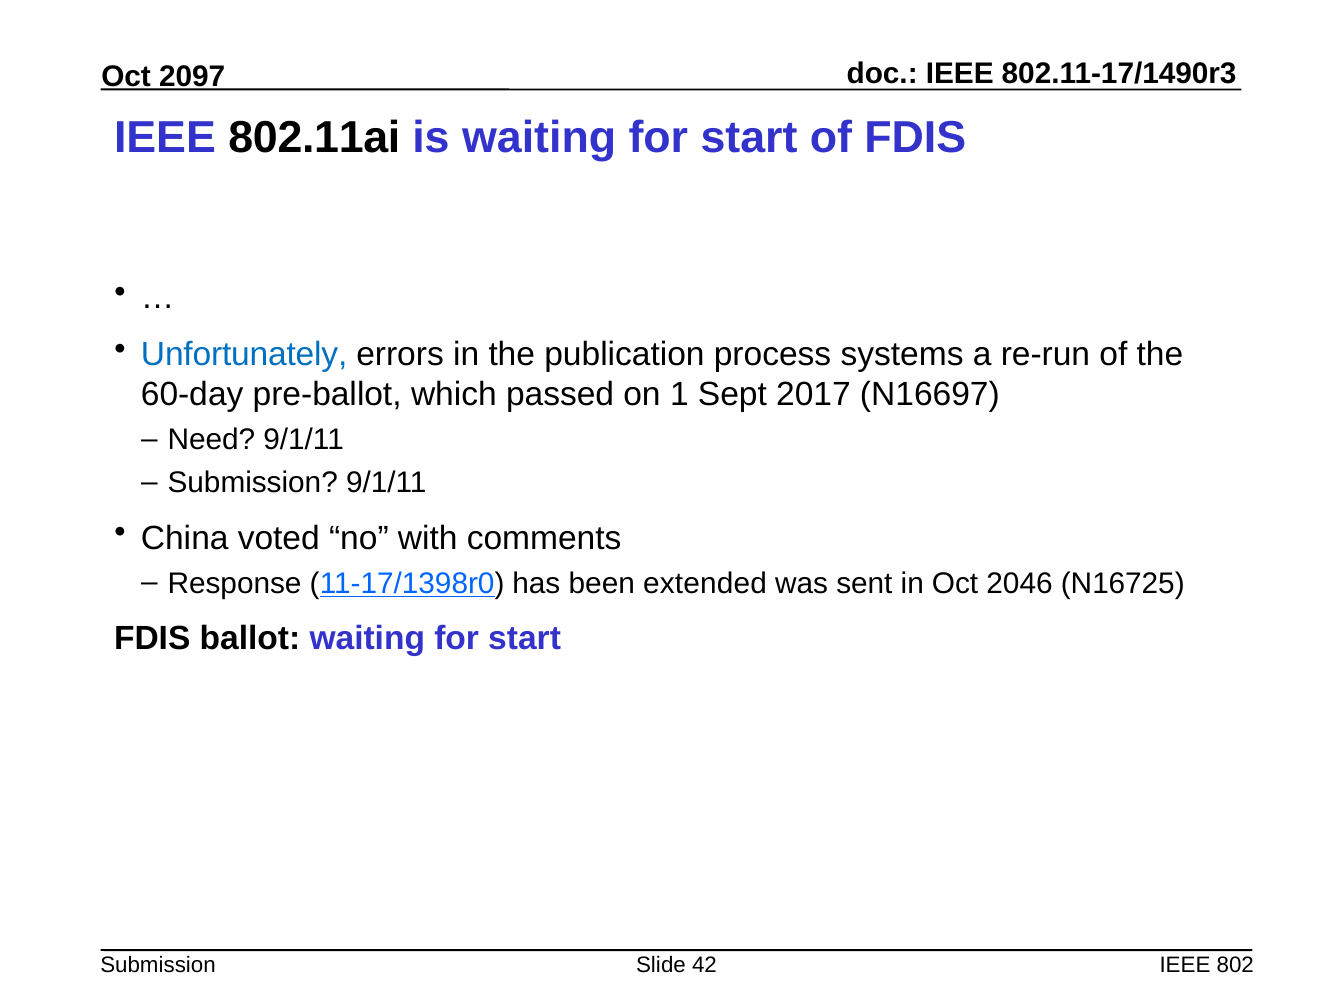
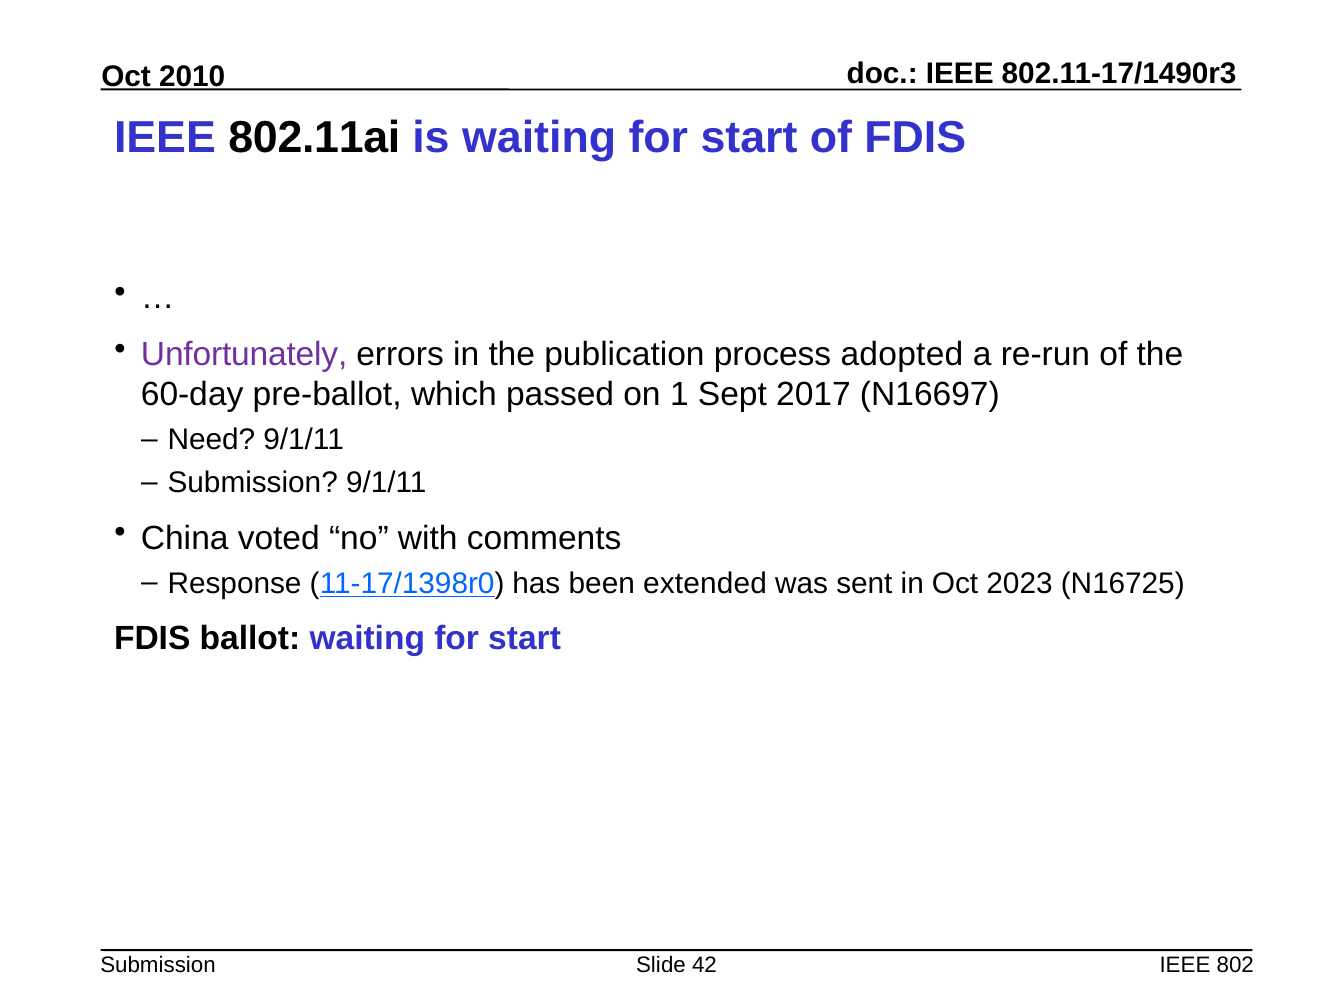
2097: 2097 -> 2010 (192, 76)
Unfortunately colour: blue -> purple (244, 355)
systems: systems -> adopted (902, 355)
2046: 2046 -> 2023 (1020, 584)
